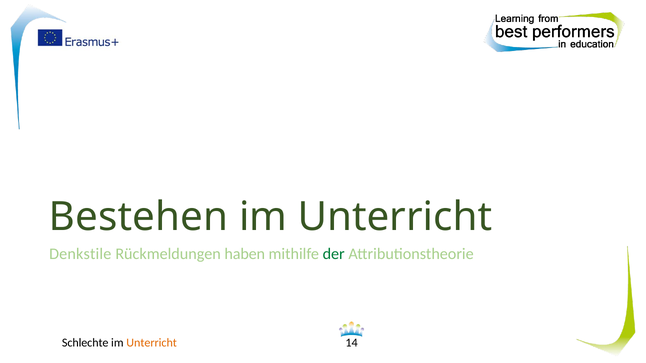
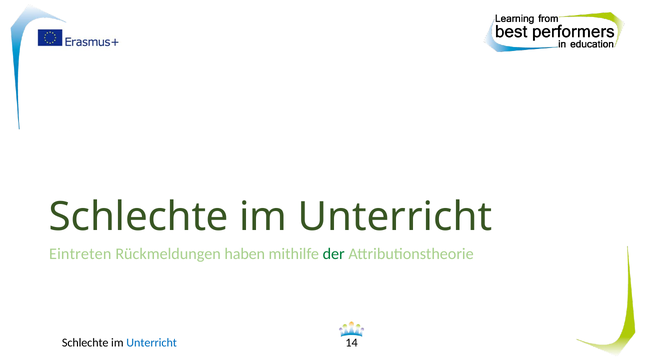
Bestehen: Bestehen -> Schlechte (139, 217)
Denkstile: Denkstile -> Eintreten (80, 254)
Unterricht colour: orange -> blue (152, 343)
